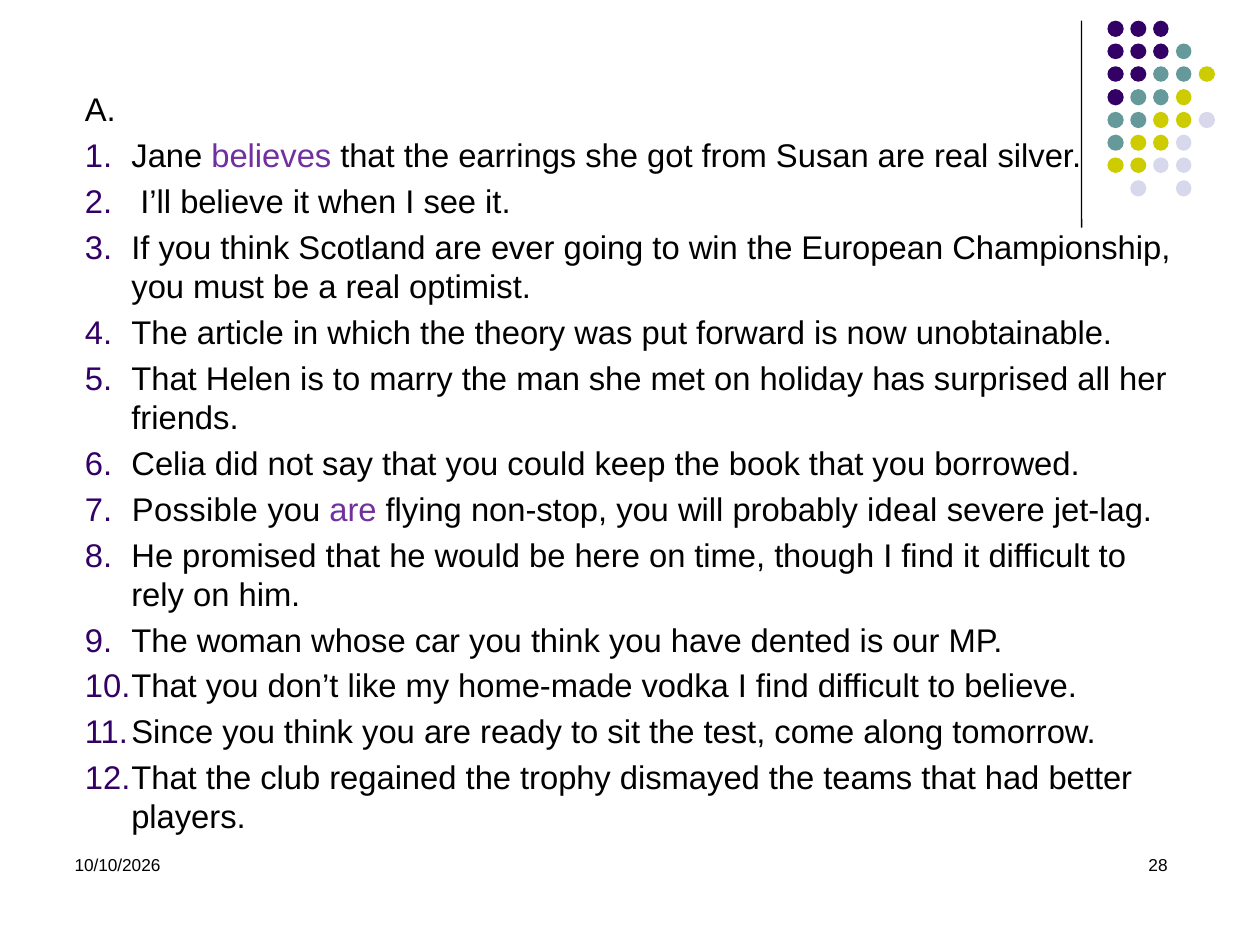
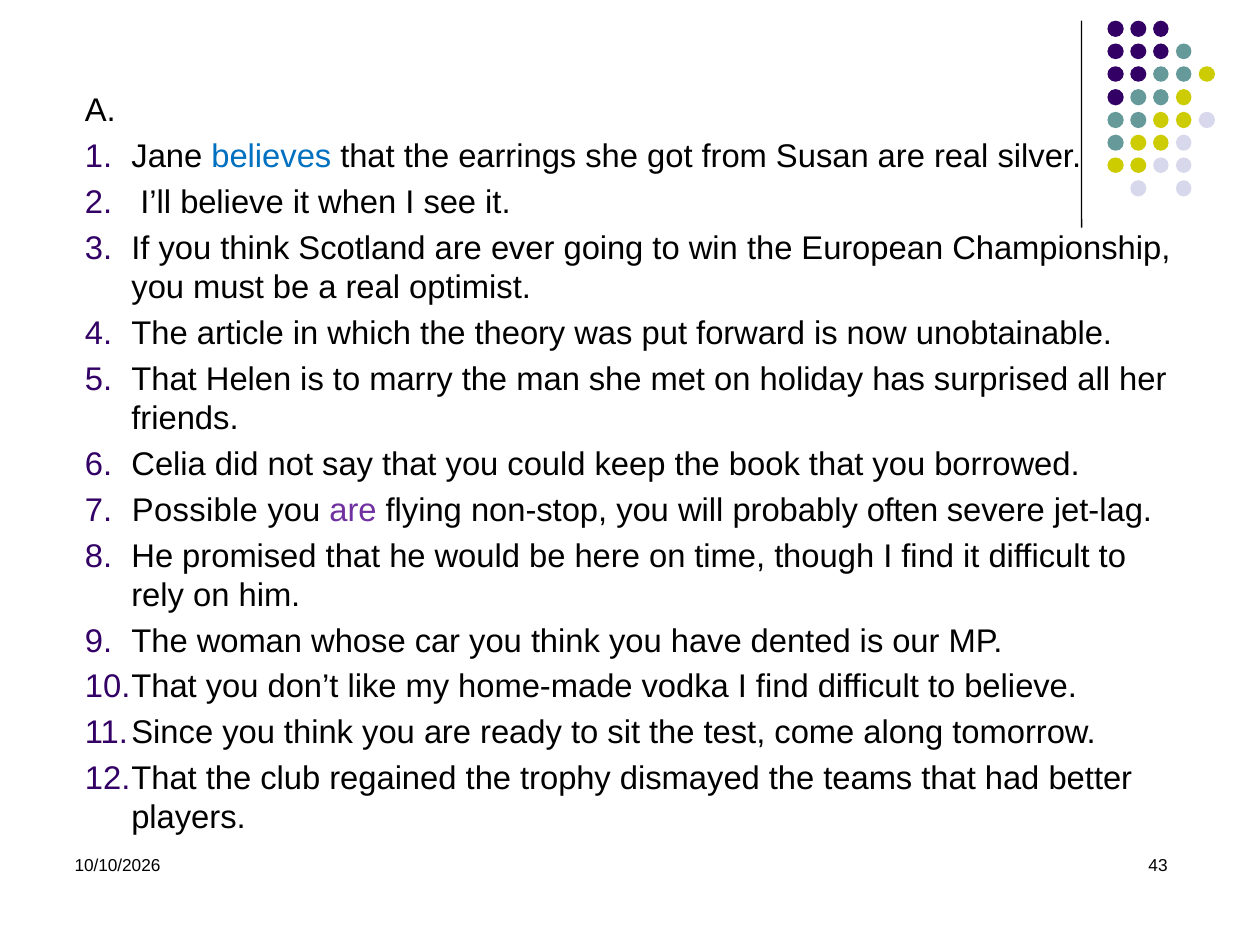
believes colour: purple -> blue (271, 157)
ideal: ideal -> often (903, 511)
28: 28 -> 43 (1158, 866)
